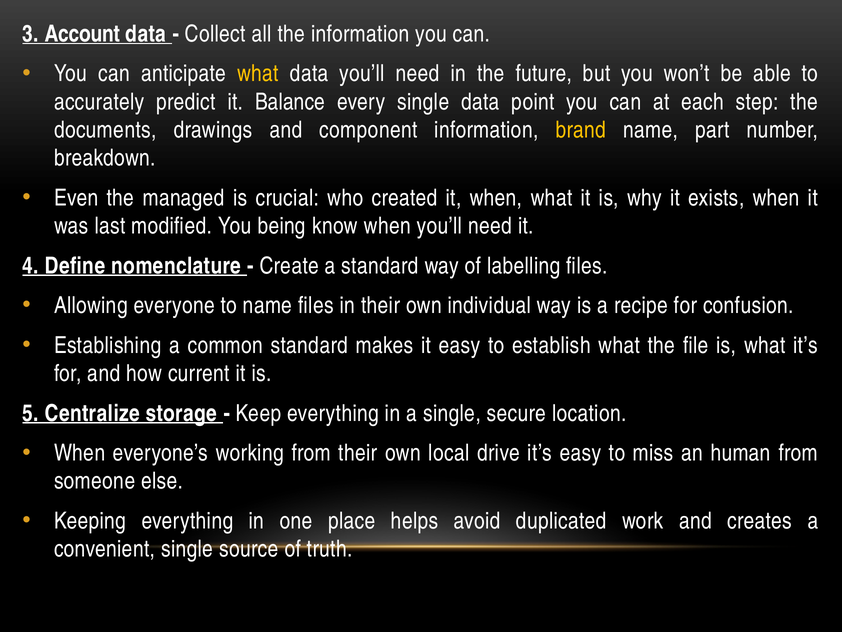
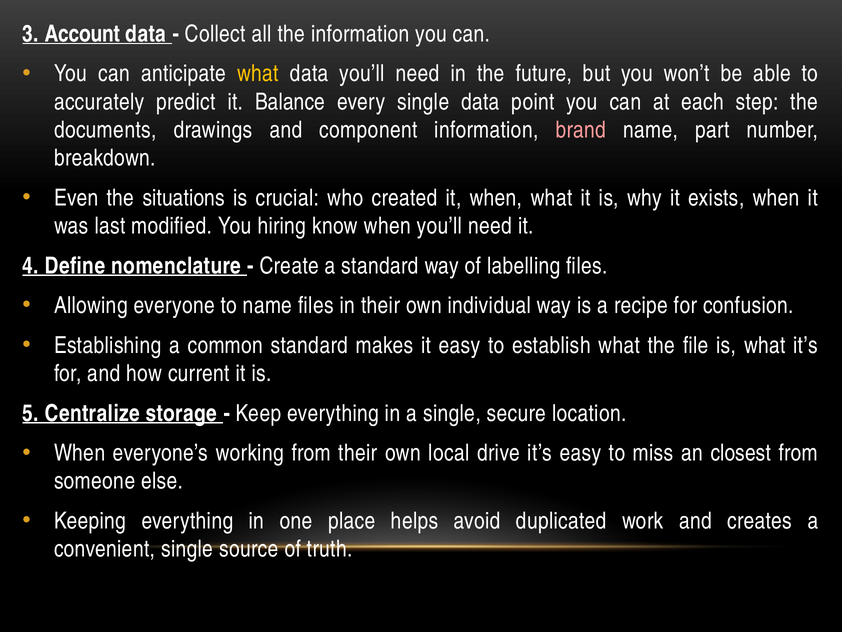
brand colour: yellow -> pink (581, 130)
managed: managed -> situations (184, 198)
being: being -> hiring (282, 226)
human: human -> closest (741, 453)
